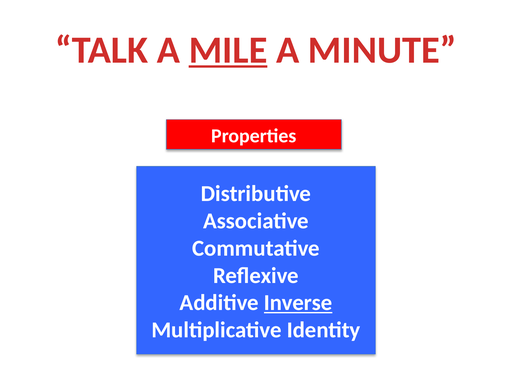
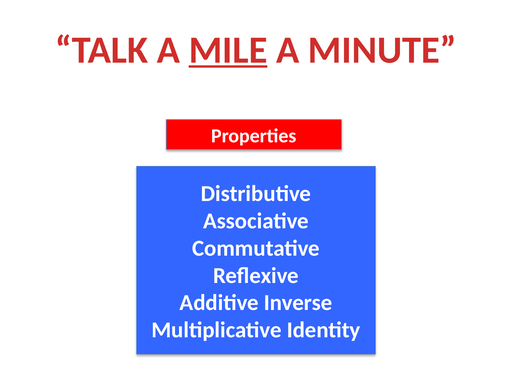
Inverse underline: present -> none (298, 303)
